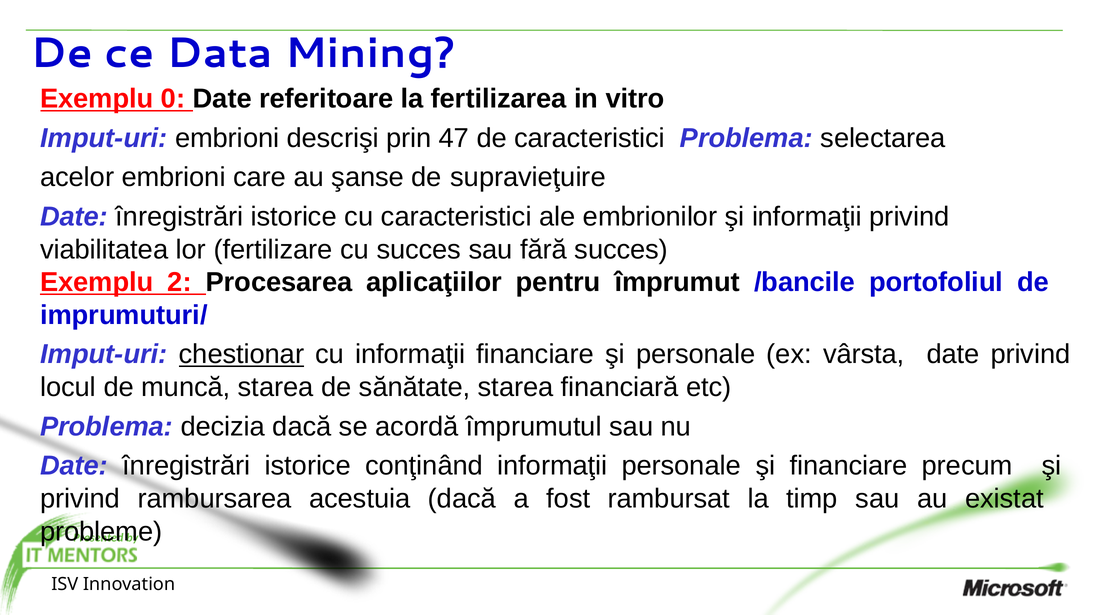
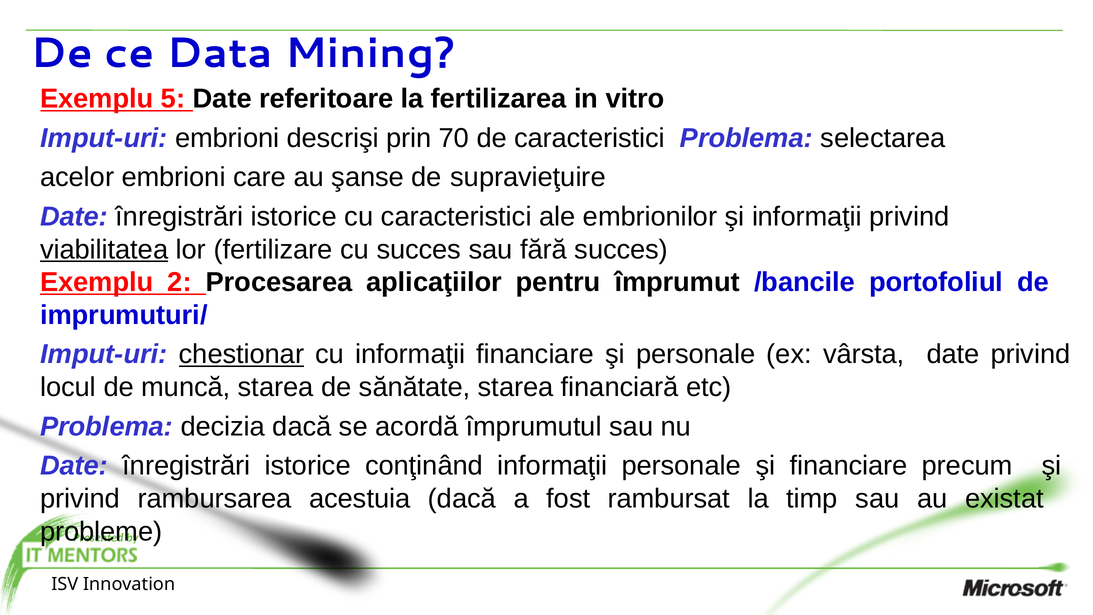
0: 0 -> 5 (173, 99)
47: 47 -> 70 (454, 138)
viabilitatea underline: none -> present (104, 249)
